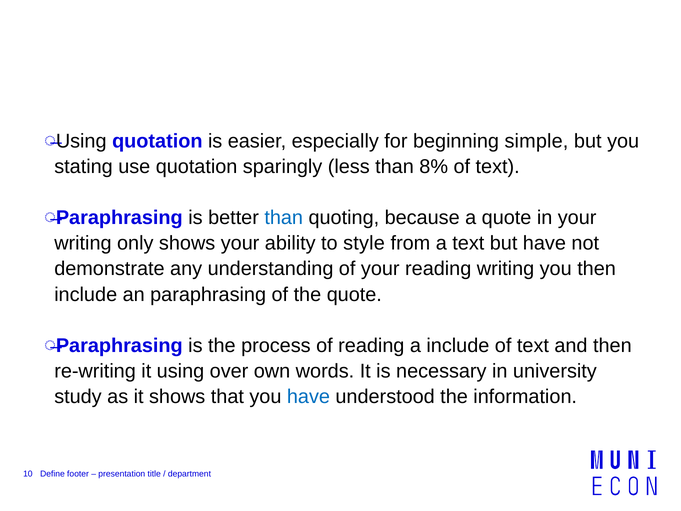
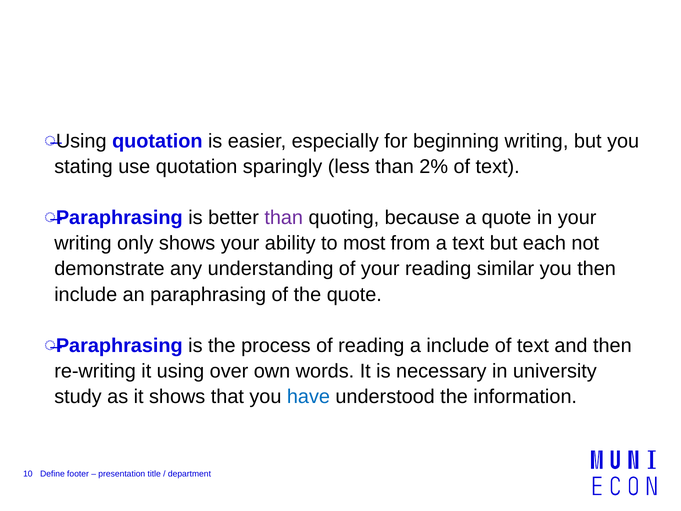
beginning simple: simple -> writing (536, 141)
8%: 8% -> 2% (434, 167)
than colour: blue -> purple (284, 218)
style: style -> most (364, 243)
but have: have -> each (544, 243)
reading writing: writing -> similar (506, 269)
